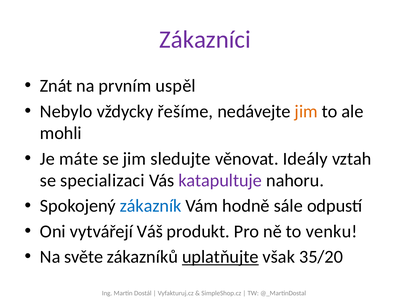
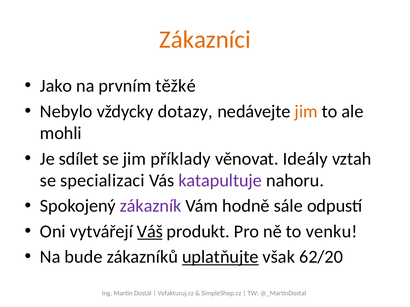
Zákazníci colour: purple -> orange (205, 40)
Znát: Znát -> Jako (56, 86)
uspěl: uspěl -> těžké (176, 86)
řešíme: řešíme -> dotazy (185, 112)
máte: máte -> sdílet (79, 159)
sledujte: sledujte -> příklady (181, 159)
zákazník colour: blue -> purple (151, 206)
Váš underline: none -> present (150, 232)
světe: světe -> bude (84, 257)
35/20: 35/20 -> 62/20 (321, 257)
